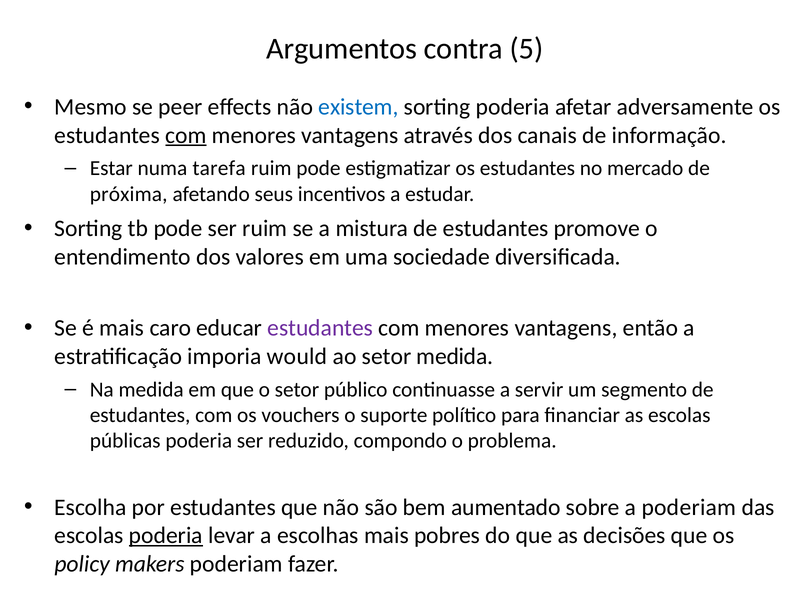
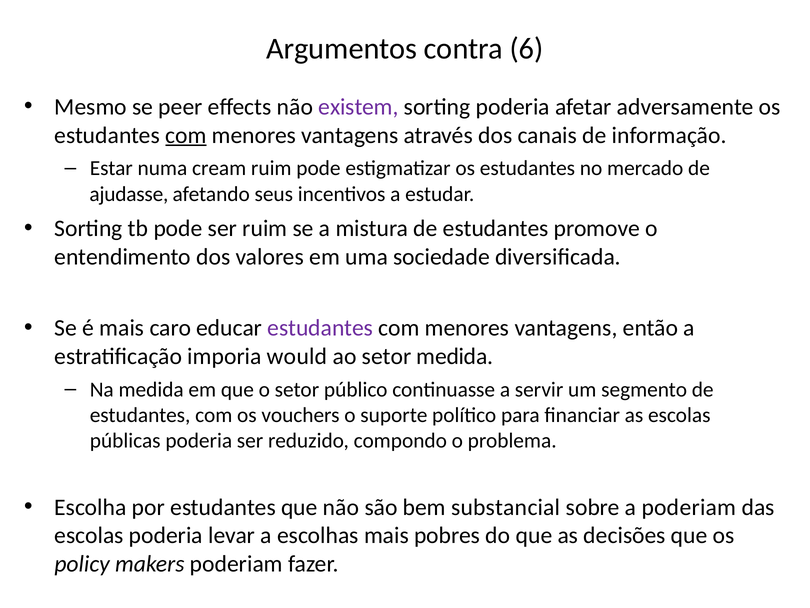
5: 5 -> 6 (527, 49)
existem colour: blue -> purple (358, 107)
tarefa: tarefa -> cream (219, 168)
próxima: próxima -> ajudasse (129, 194)
aumentado: aumentado -> substancial (506, 507)
poderia underline: present -> none (166, 535)
